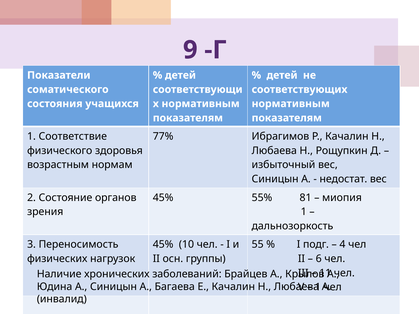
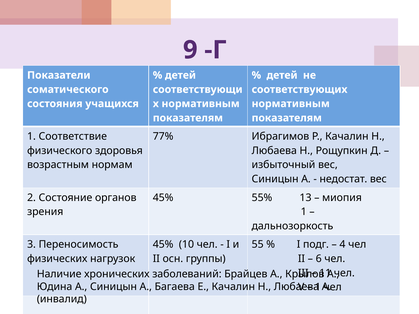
81: 81 -> 13 (306, 198)
